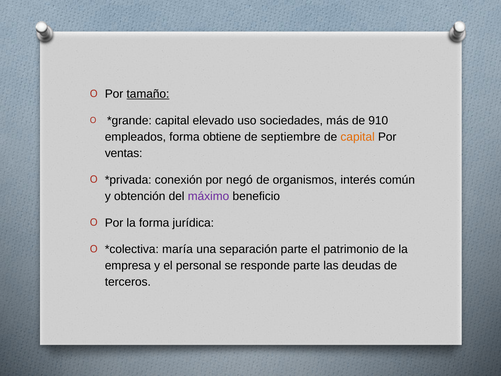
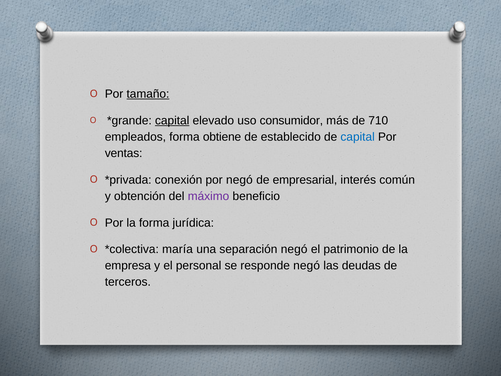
capital underline: none -> present (172, 120)
sociedades: sociedades -> consumidor (291, 120)
910: 910 -> 710 (378, 120)
septiembre: septiembre -> establecido (291, 137)
capital colour: orange -> blue (358, 137)
organismos: organismos -> empresarial (305, 180)
separación parte: parte -> negó (294, 249)
responde parte: parte -> negó (307, 266)
